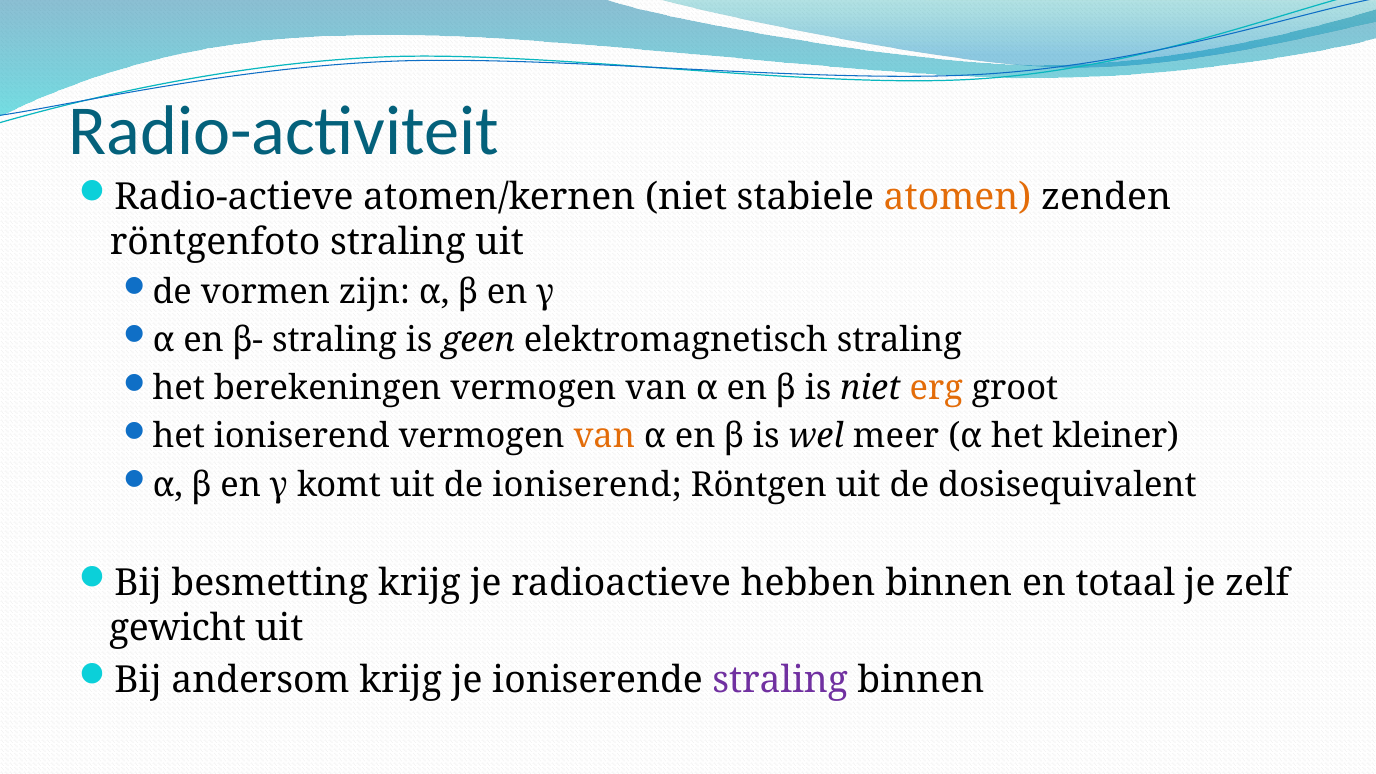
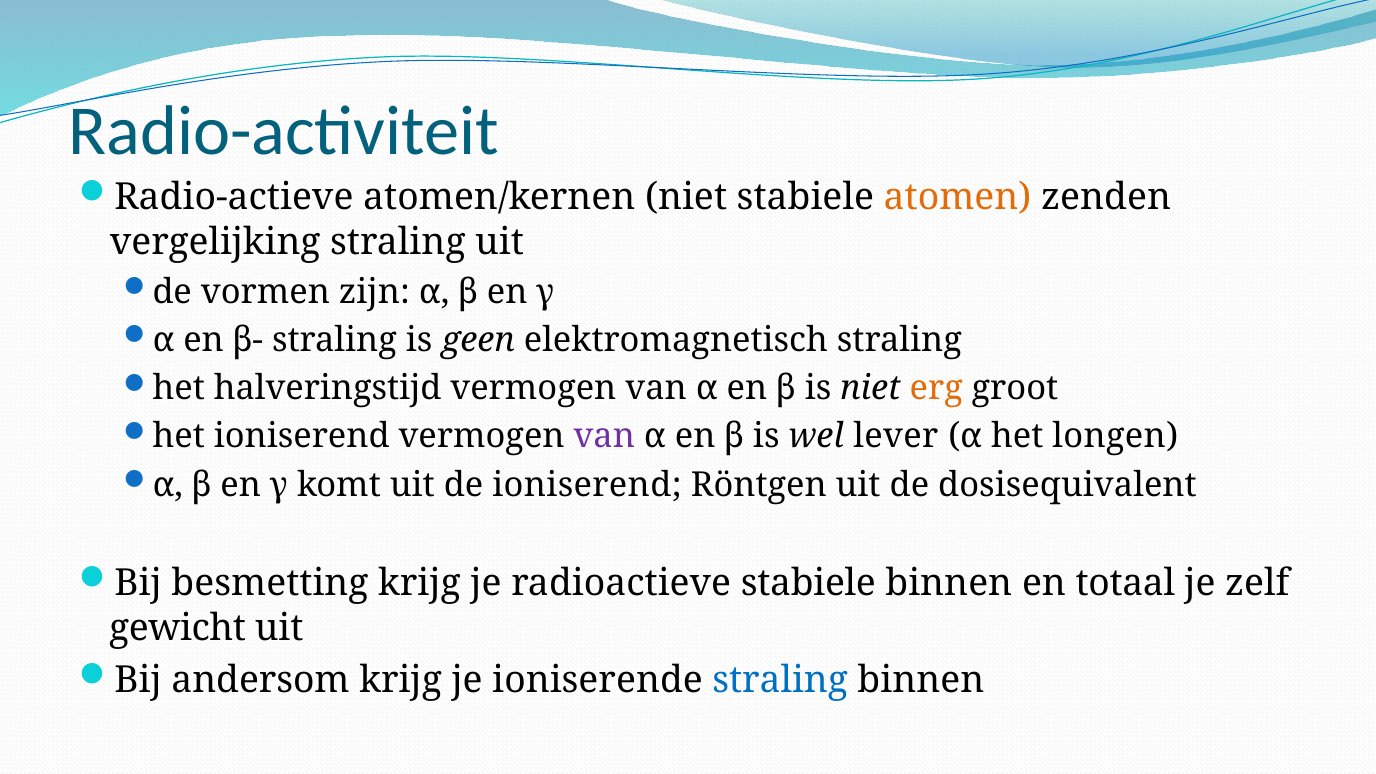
röntgenfoto: röntgenfoto -> vergelijking (215, 242)
berekeningen: berekeningen -> halveringstijd (328, 388)
van colour: orange -> purple (604, 437)
meer: meer -> lever (896, 437)
kleiner: kleiner -> longen (1115, 437)
radioactieve hebben: hebben -> stabiele (808, 584)
straling colour: purple -> blue (780, 681)
